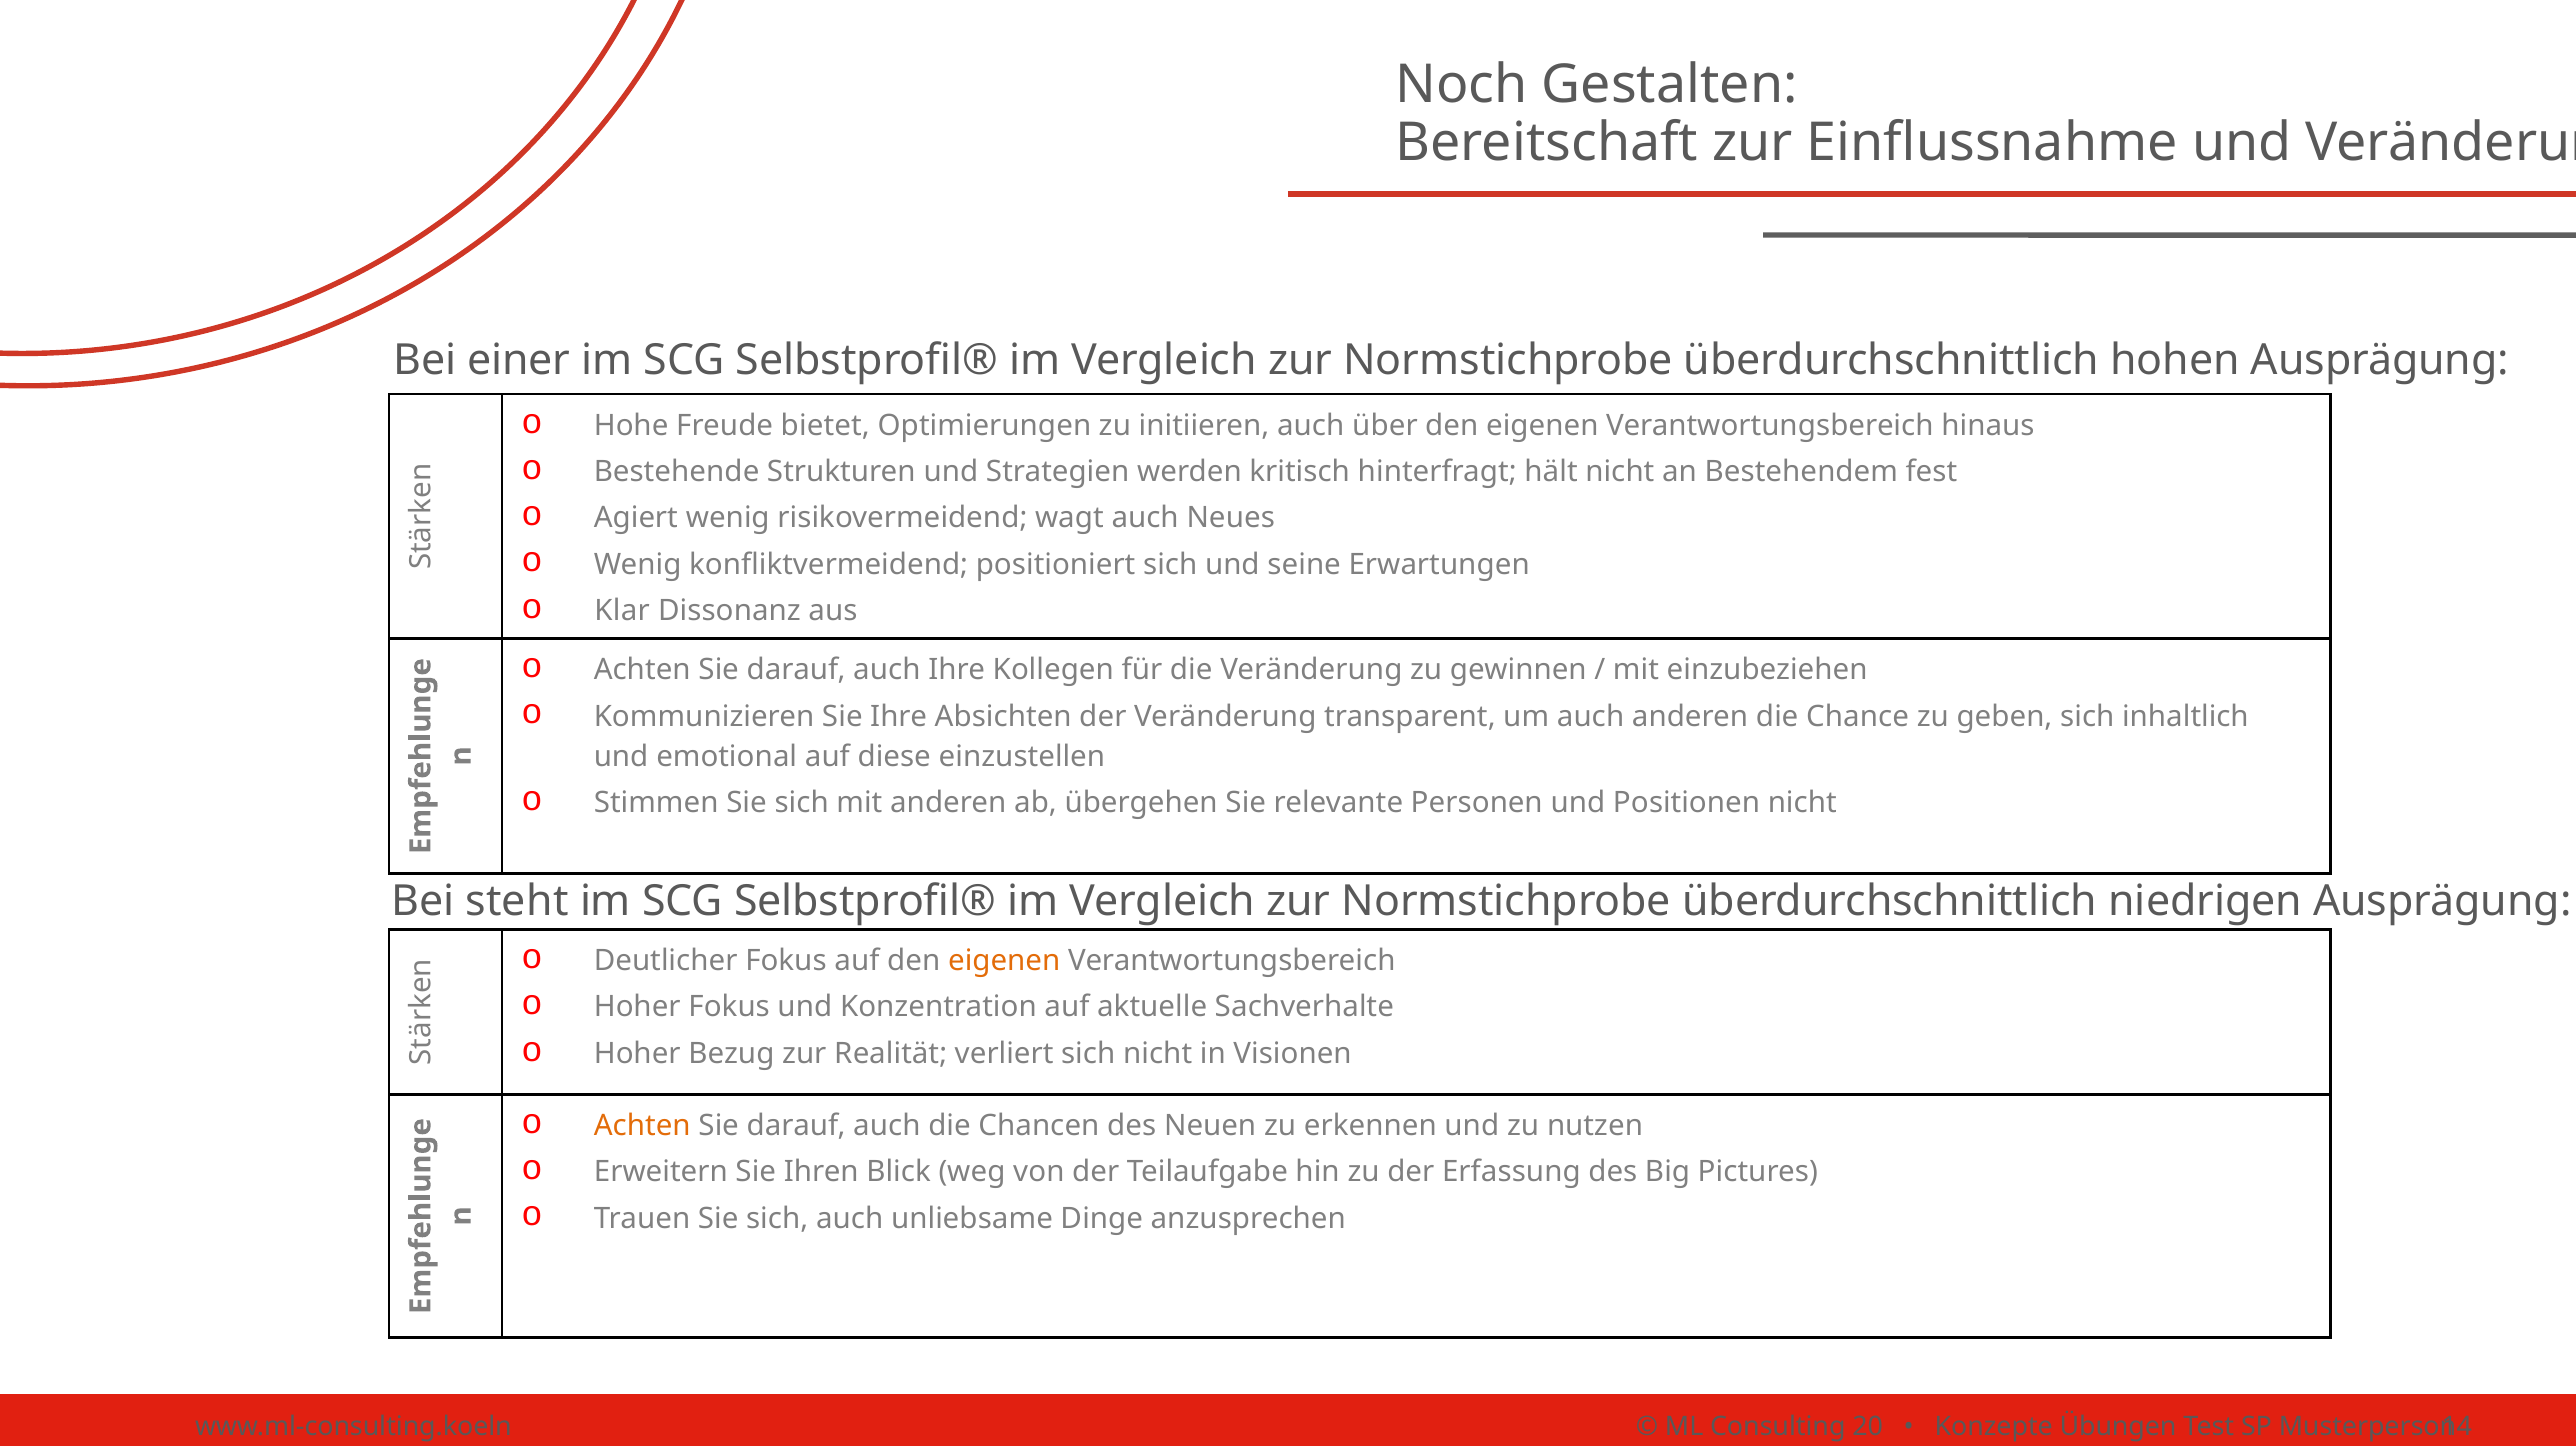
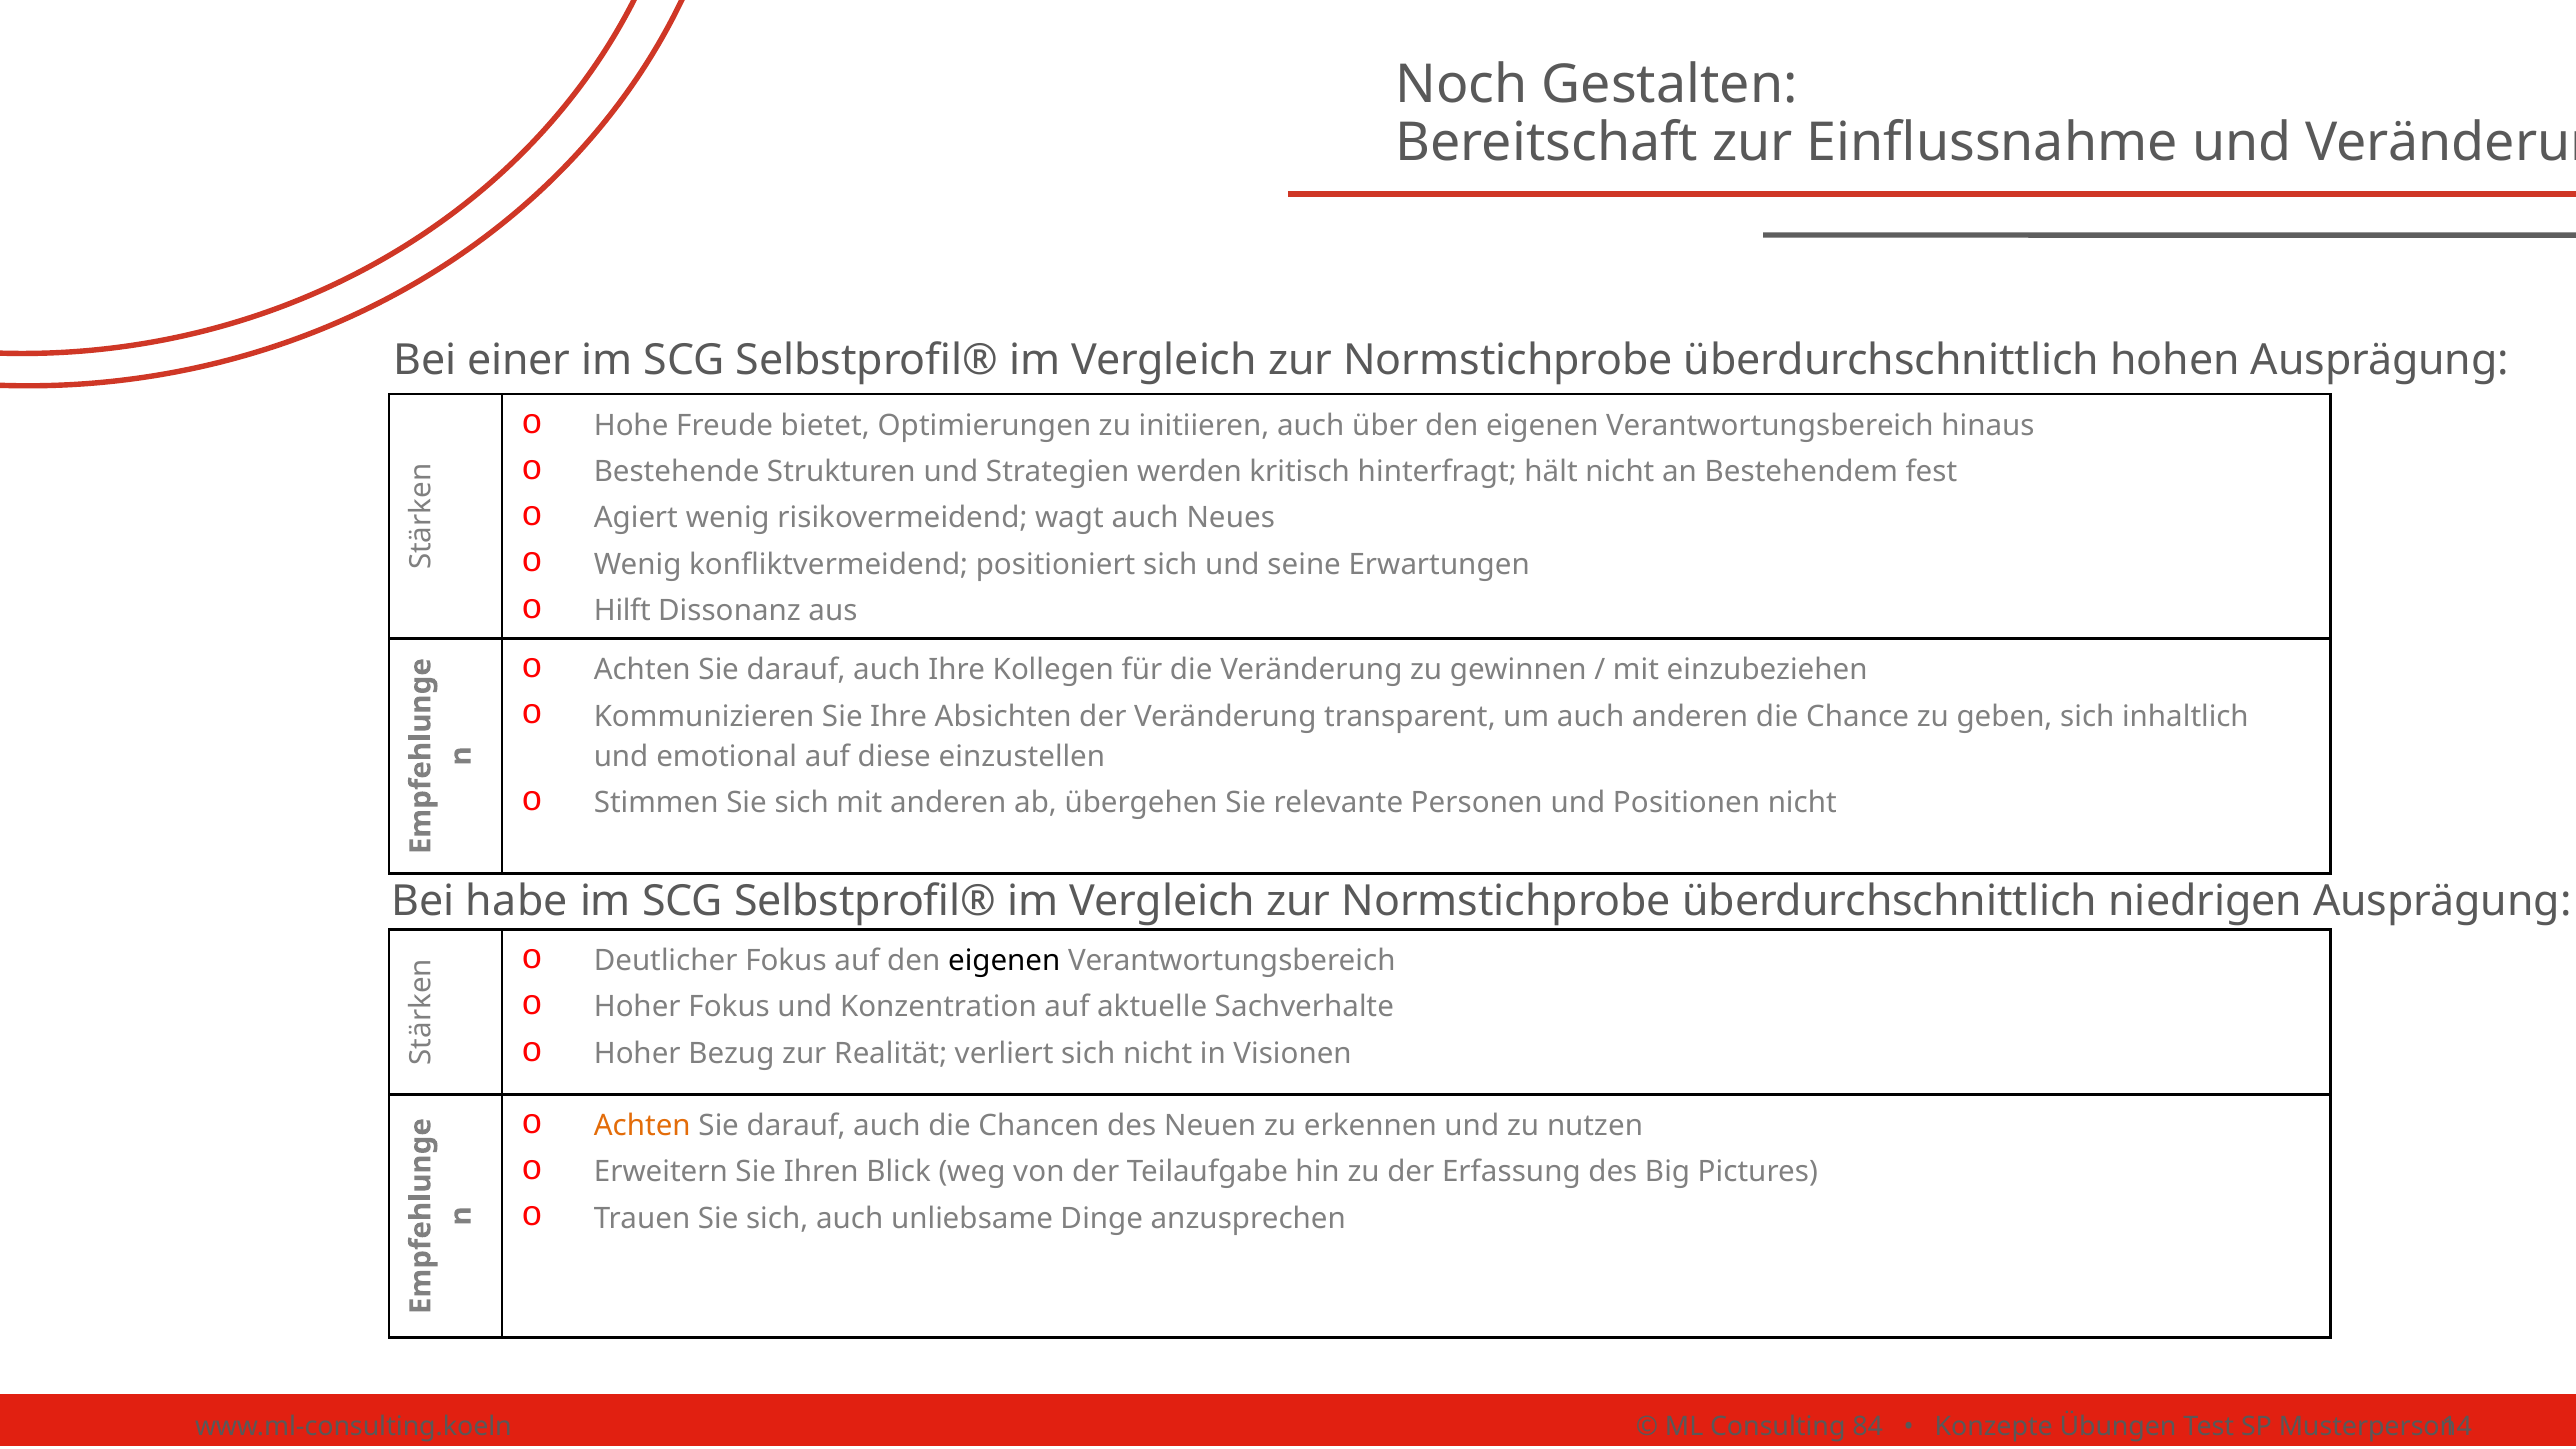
Klar: Klar -> Hilft (622, 610)
steht: steht -> habe (517, 901)
eigenen colour: orange -> black (1004, 961)
20: 20 -> 84 (1868, 1426)
